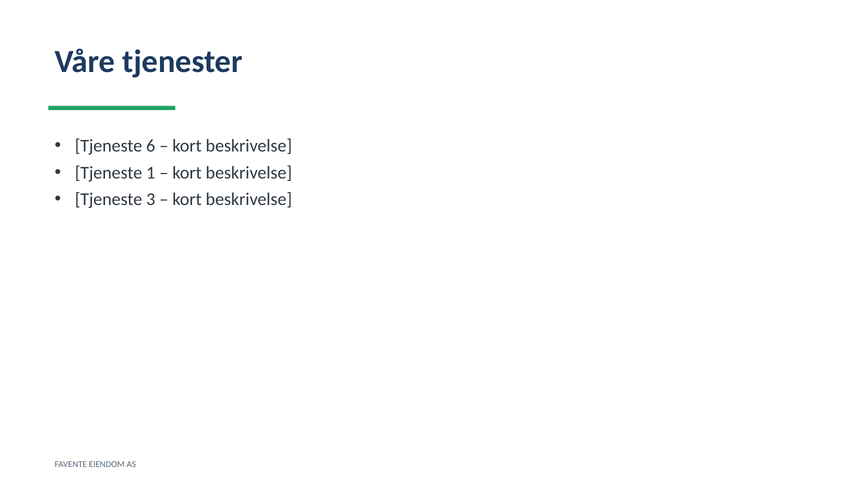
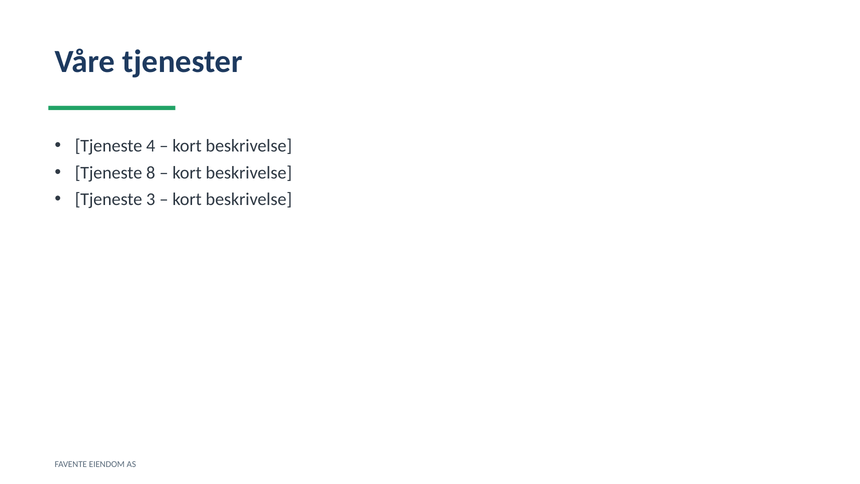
6: 6 -> 4 (151, 146)
1: 1 -> 8 (151, 173)
